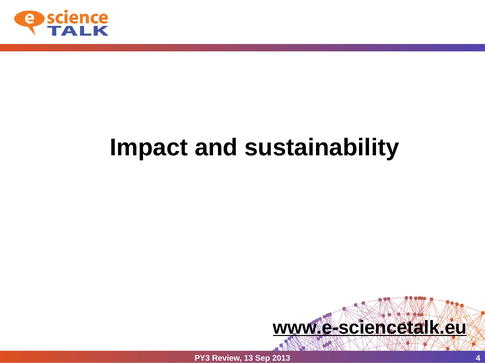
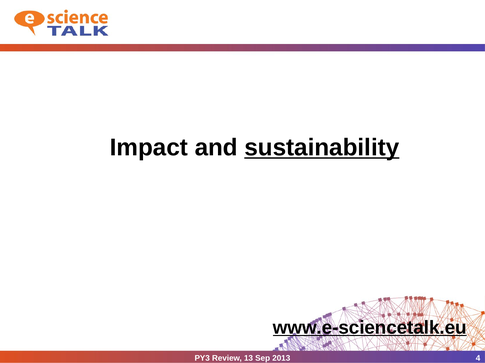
sustainability underline: none -> present (322, 148)
